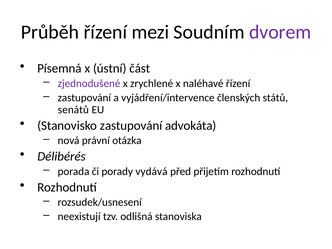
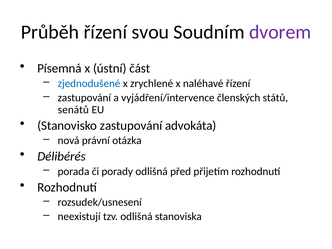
mezi: mezi -> svou (150, 32)
zjednodušené colour: purple -> blue (89, 83)
porady vydává: vydává -> odlišná (152, 171)
